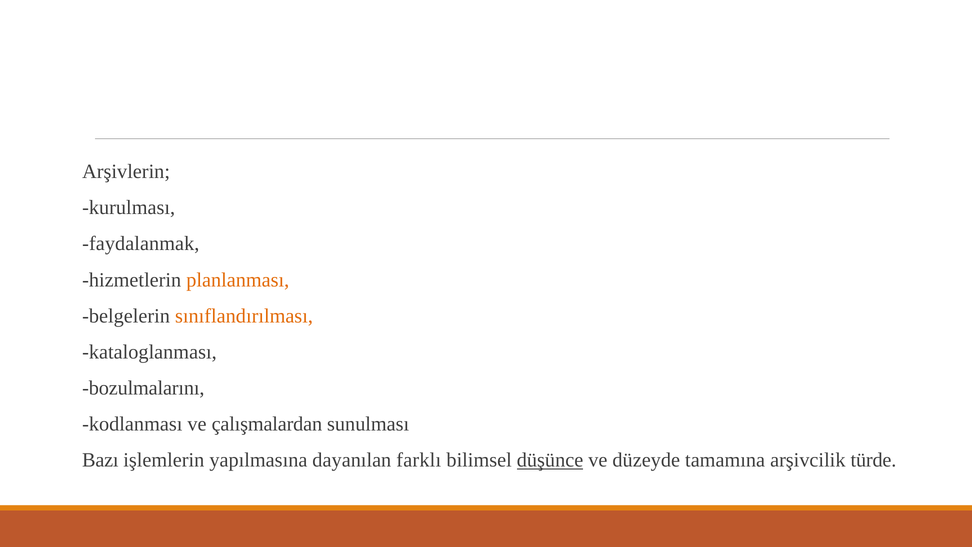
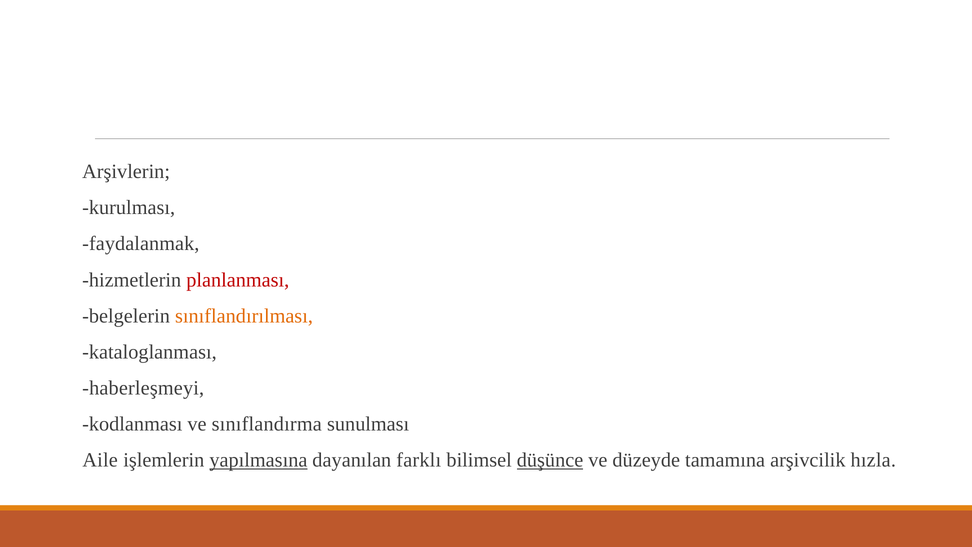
planlanması colour: orange -> red (238, 280)
bozulmalarını: bozulmalarını -> haberleşmeyi (143, 388)
çalışmalardan: çalışmalardan -> sınıflandırma (267, 424)
Bazı: Bazı -> Aile (100, 460)
yapılmasına underline: none -> present (258, 460)
türde: türde -> hızla (873, 460)
